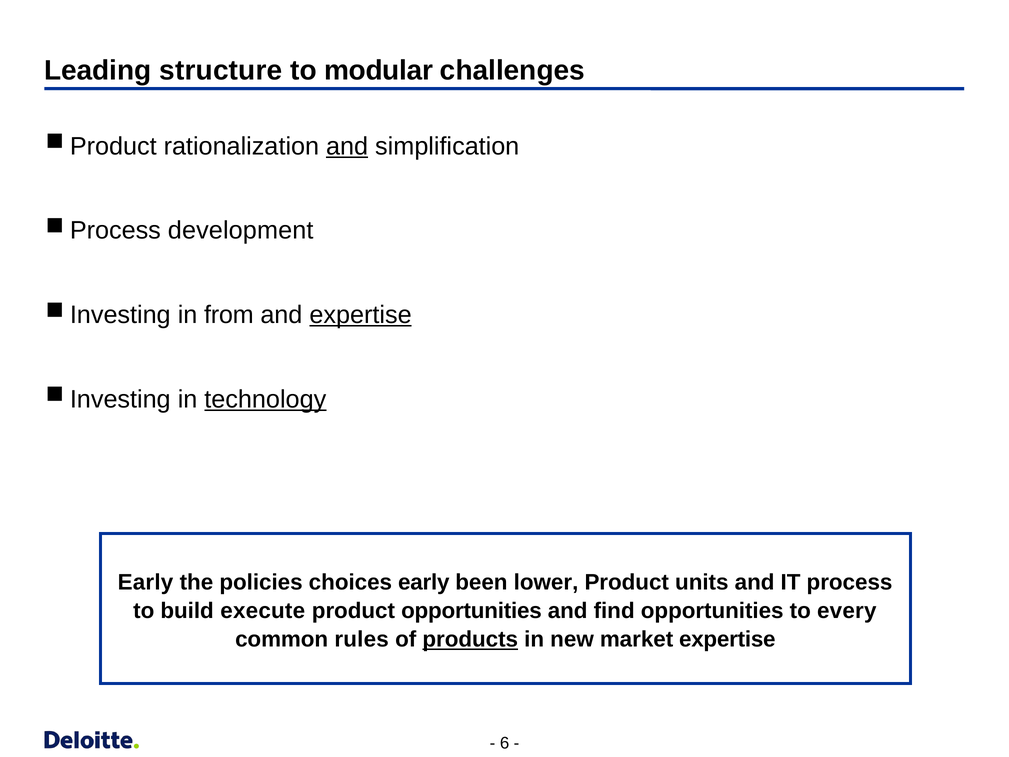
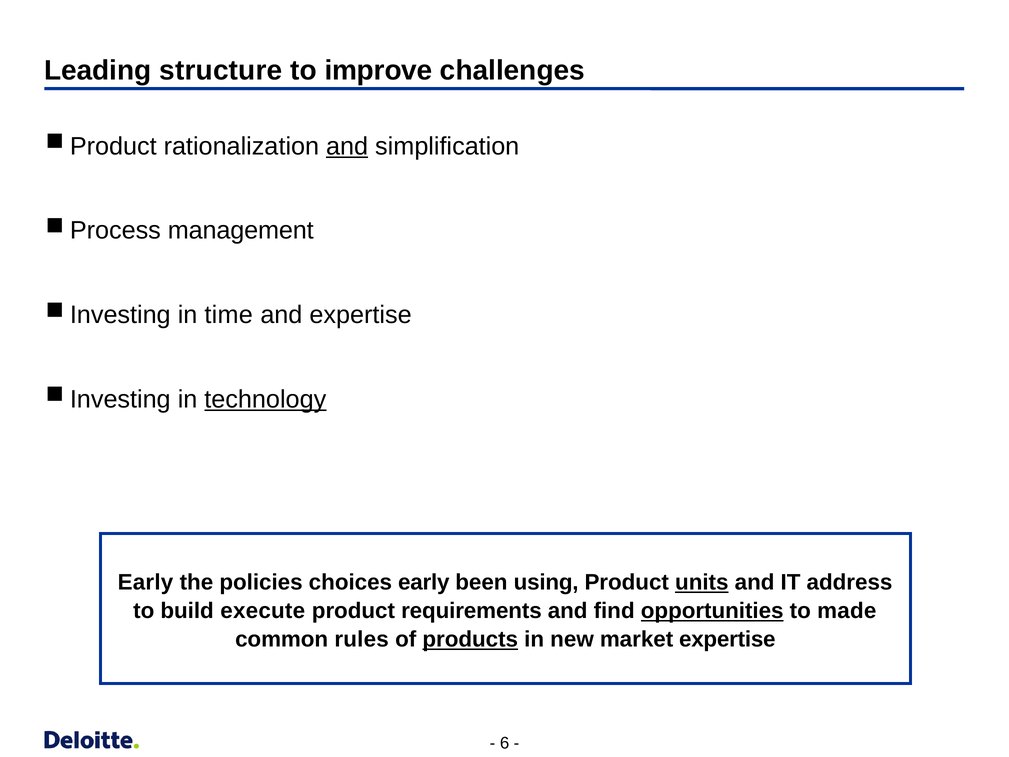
modular: modular -> improve (379, 70)
development: development -> management (241, 230)
from: from -> time (229, 315)
expertise underline: present -> none (361, 315)
lower: lower -> using (546, 582)
units underline: none -> present (702, 582)
process: process -> address (850, 582)
product opportunities: opportunities -> requirements (471, 611)
opportunities underline: none -> present (712, 611)
every: every -> made (847, 611)
